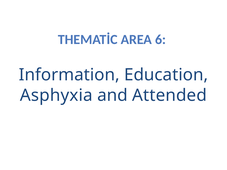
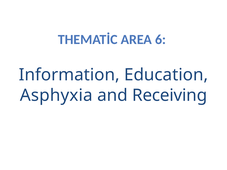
Attended: Attended -> Receiving (170, 95)
